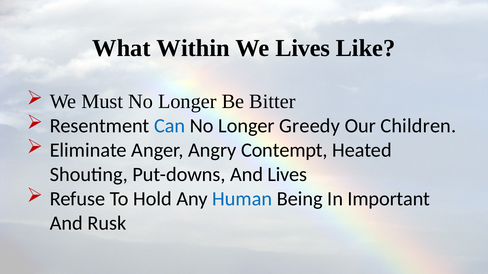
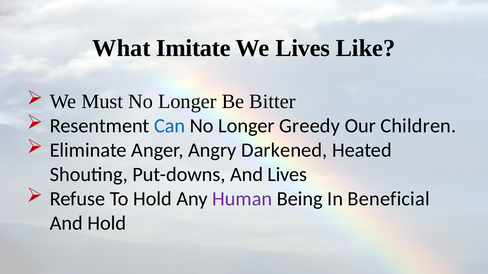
Within: Within -> Imitate (193, 48)
Contempt: Contempt -> Darkened (284, 150)
Human colour: blue -> purple (242, 199)
Important: Important -> Beneficial (389, 199)
And Rusk: Rusk -> Hold (107, 224)
